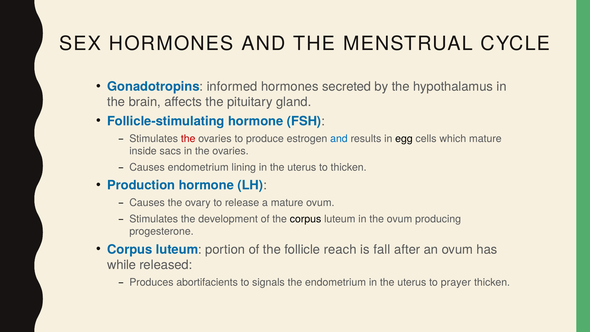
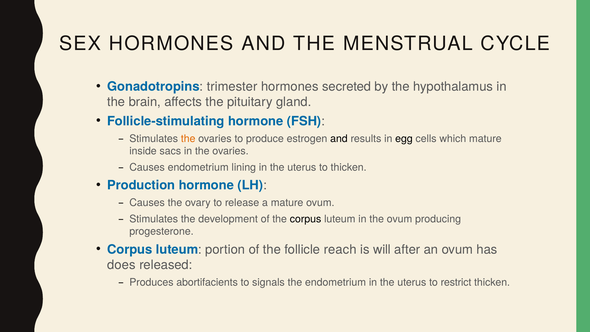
informed: informed -> trimester (232, 87)
the colour: red -> orange (188, 139)
and colour: blue -> black (339, 139)
fall: fall -> will (382, 249)
while: while -> does (121, 265)
prayer: prayer -> restrict (456, 282)
